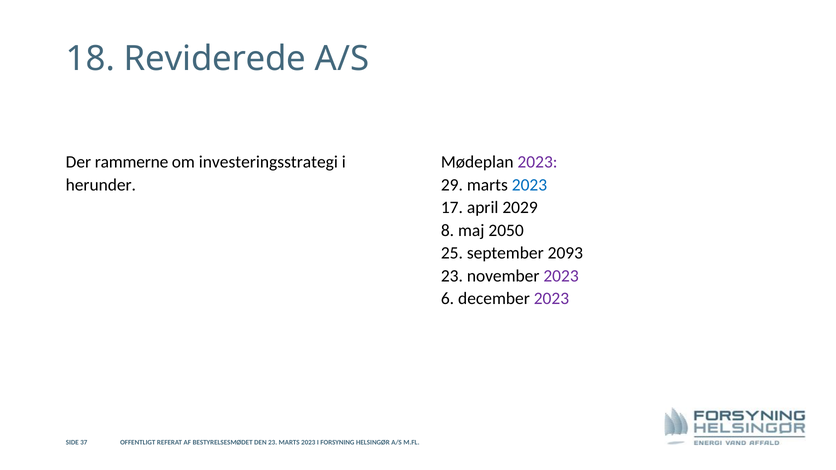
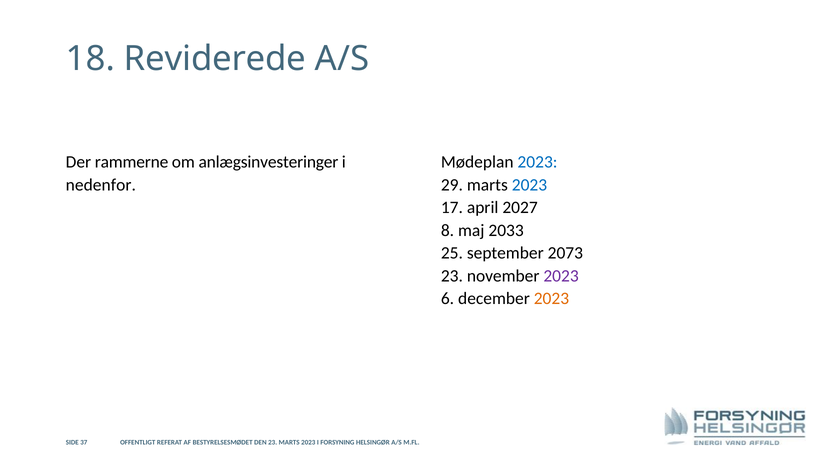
investeringsstrategi: investeringsstrategi -> anlægsinvesteringer (268, 162)
2023 colour: purple -> blue (538, 162)
herunder: herunder -> nedenfor (101, 185)
2029: 2029 -> 2027 (520, 208)
2050: 2050 -> 2033 (506, 230)
2093: 2093 -> 2073 (565, 253)
2023 colour: purple -> orange (551, 299)
